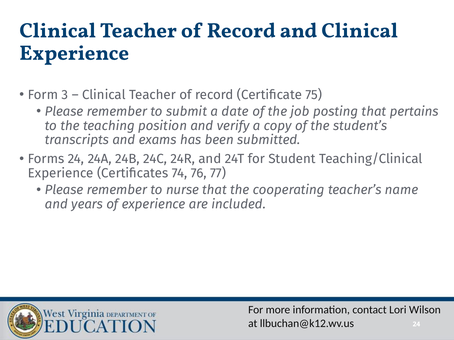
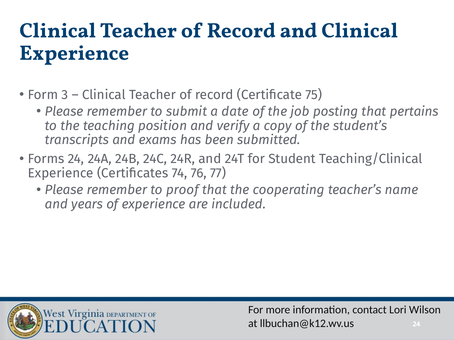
nurse: nurse -> proof (182, 190)
